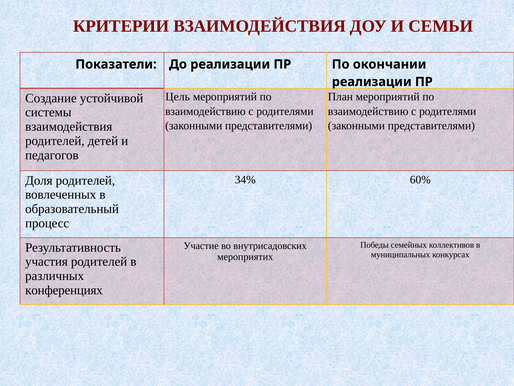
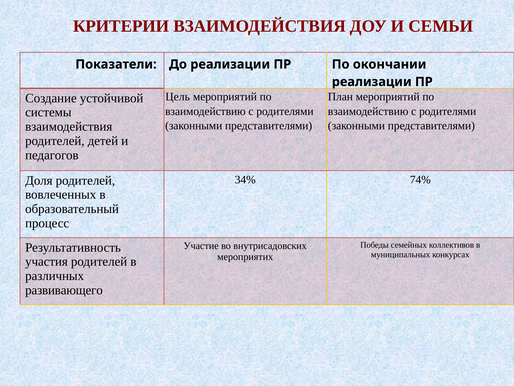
60%: 60% -> 74% (420, 179)
конференциях: конференциях -> развивающего (64, 290)
